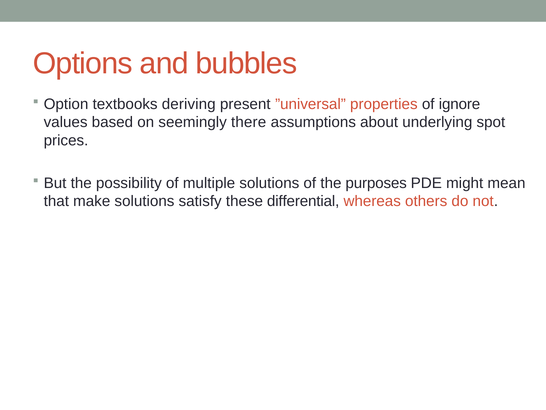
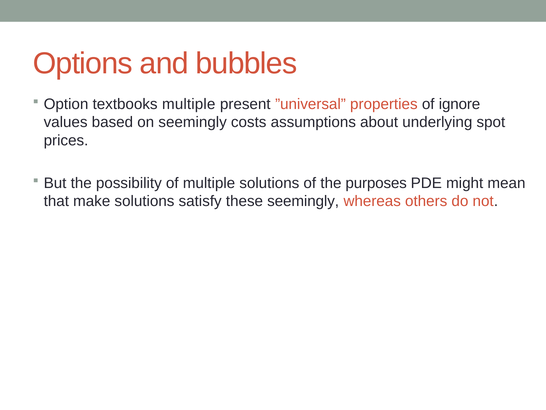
textbooks deriving: deriving -> multiple (189, 104)
there: there -> costs (249, 122)
these differential: differential -> seemingly (303, 201)
